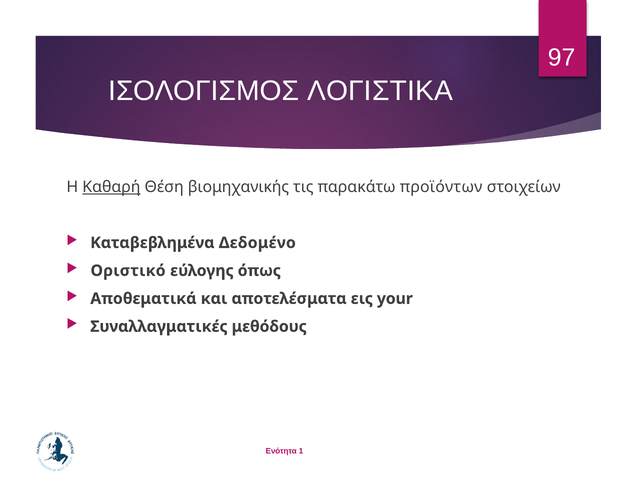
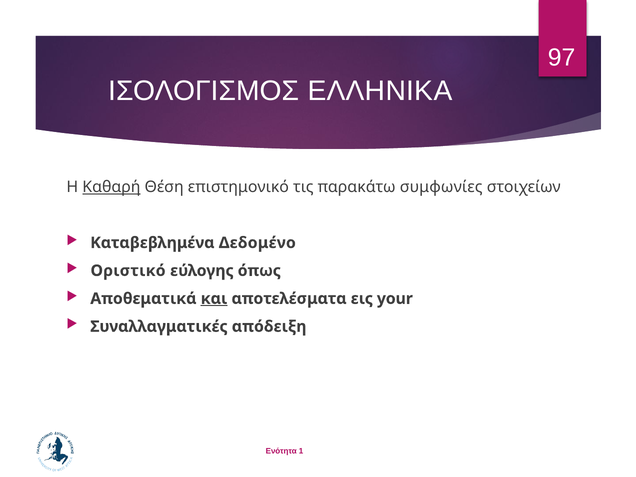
ΛΟΓΙΣΤΙΚΑ: ΛΟΓΙΣΤΙΚΑ -> ΕΛΛΗΝΙΚΑ (380, 91)
βιομηχανικής: βιομηχανικής -> επιστημονικό (238, 187)
προϊόντων: προϊόντων -> συμφωνίες (441, 187)
και underline: none -> present (214, 299)
μεθόδους: μεθόδους -> απόδειξη (269, 327)
